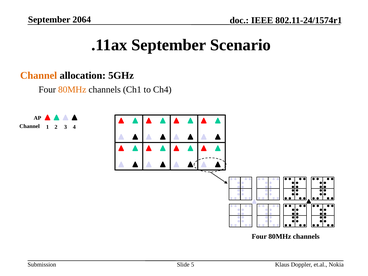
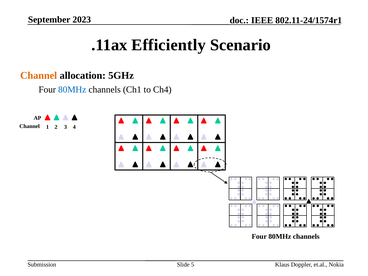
2064: 2064 -> 2023 (82, 20)
.11ax September: September -> Efficiently (169, 45)
80MHz colour: orange -> blue (72, 90)
